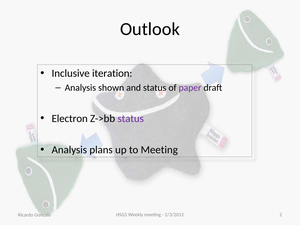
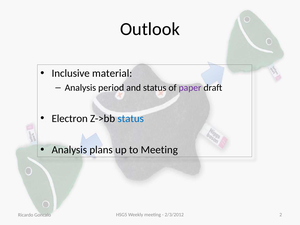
iteration: iteration -> material (112, 73)
shown: shown -> period (111, 88)
status colour: purple -> blue (131, 118)
